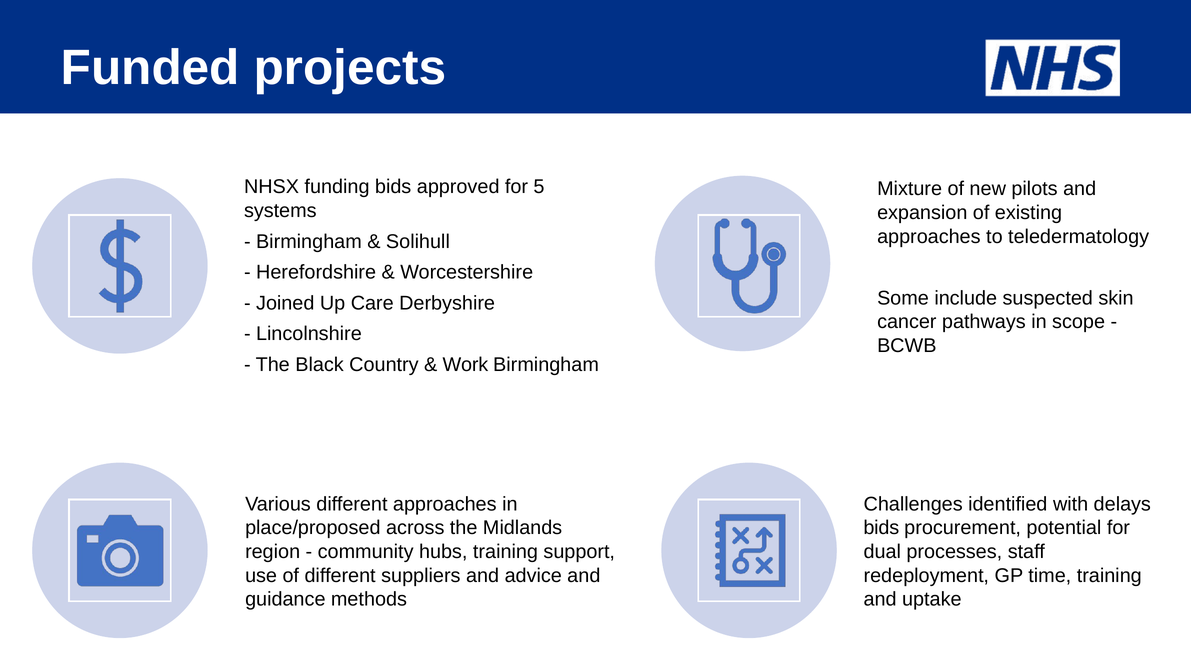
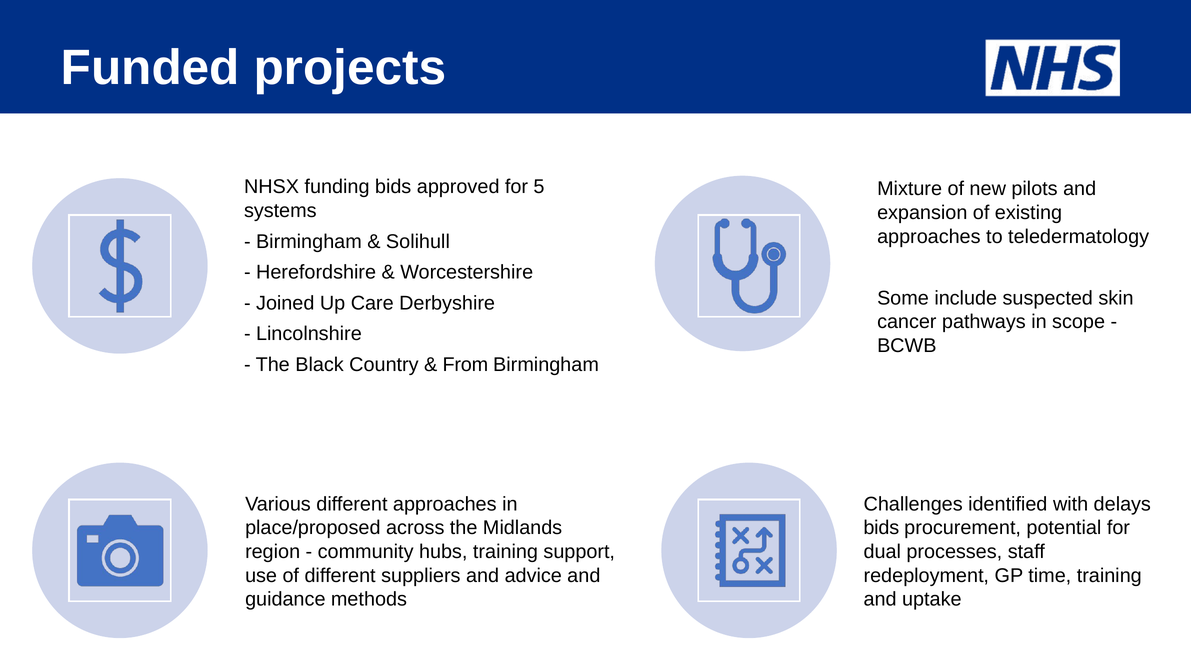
Work: Work -> From (465, 364)
